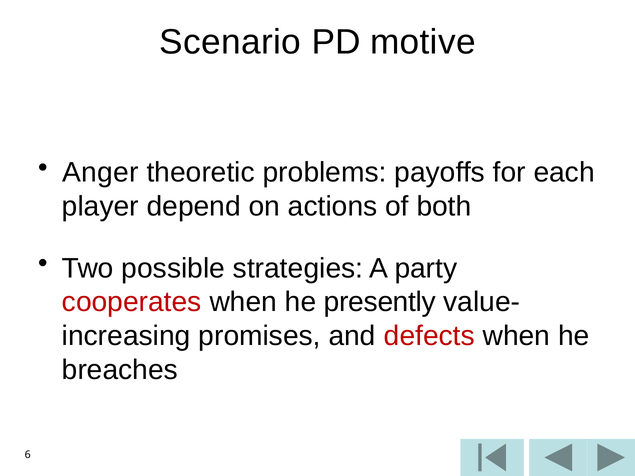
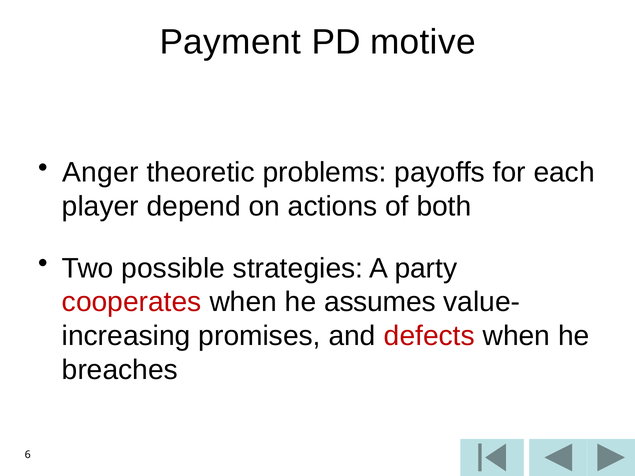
Scenario: Scenario -> Payment (230, 42)
presently: presently -> assumes (380, 302)
